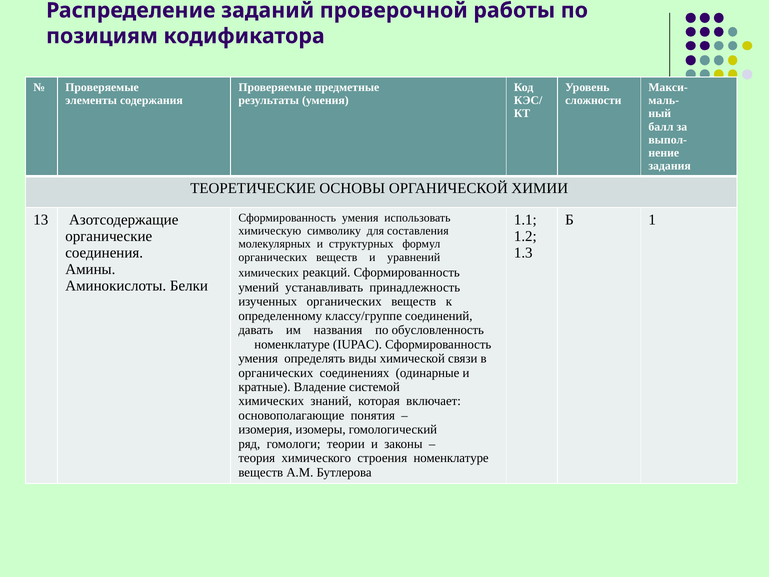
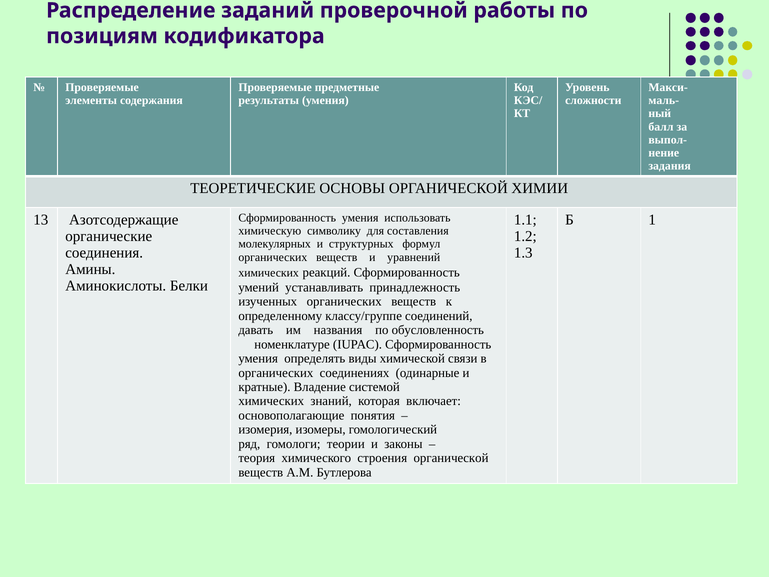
строения номенклатуре: номенклатуре -> органической (451, 458)
